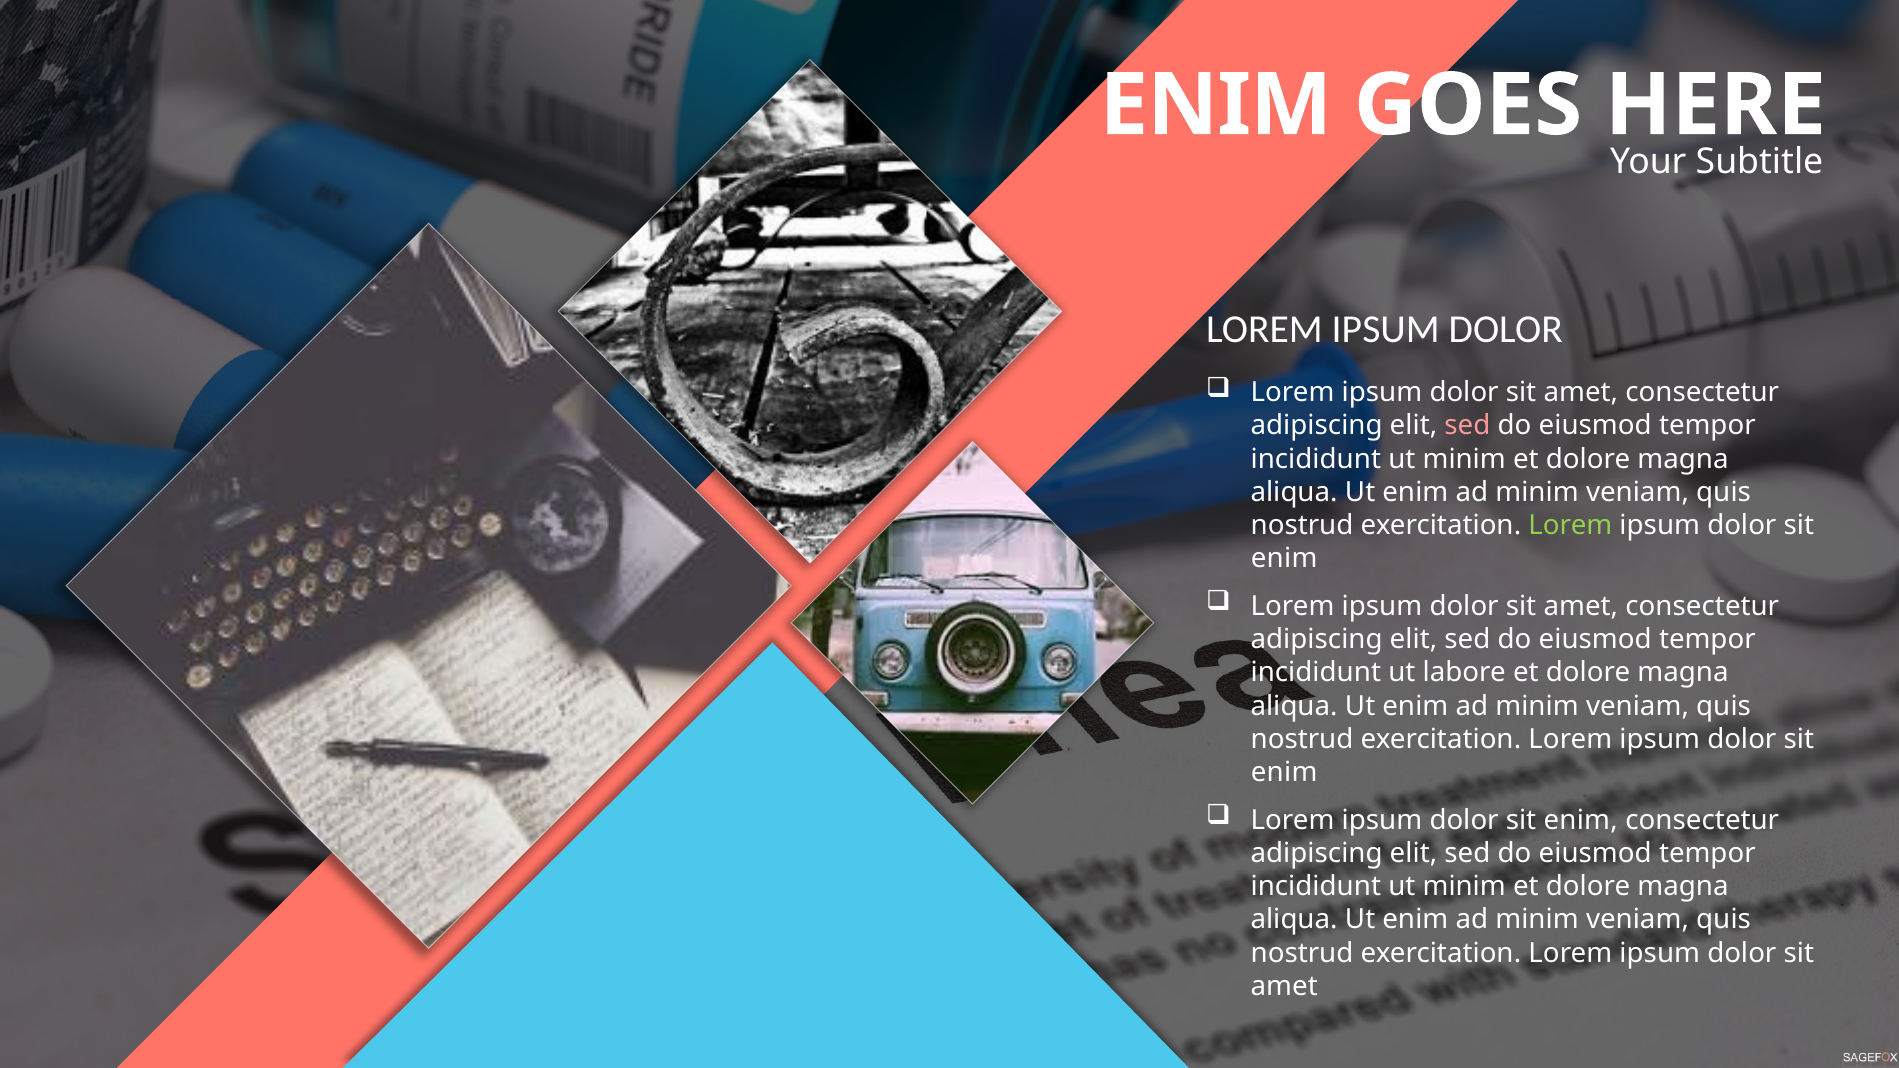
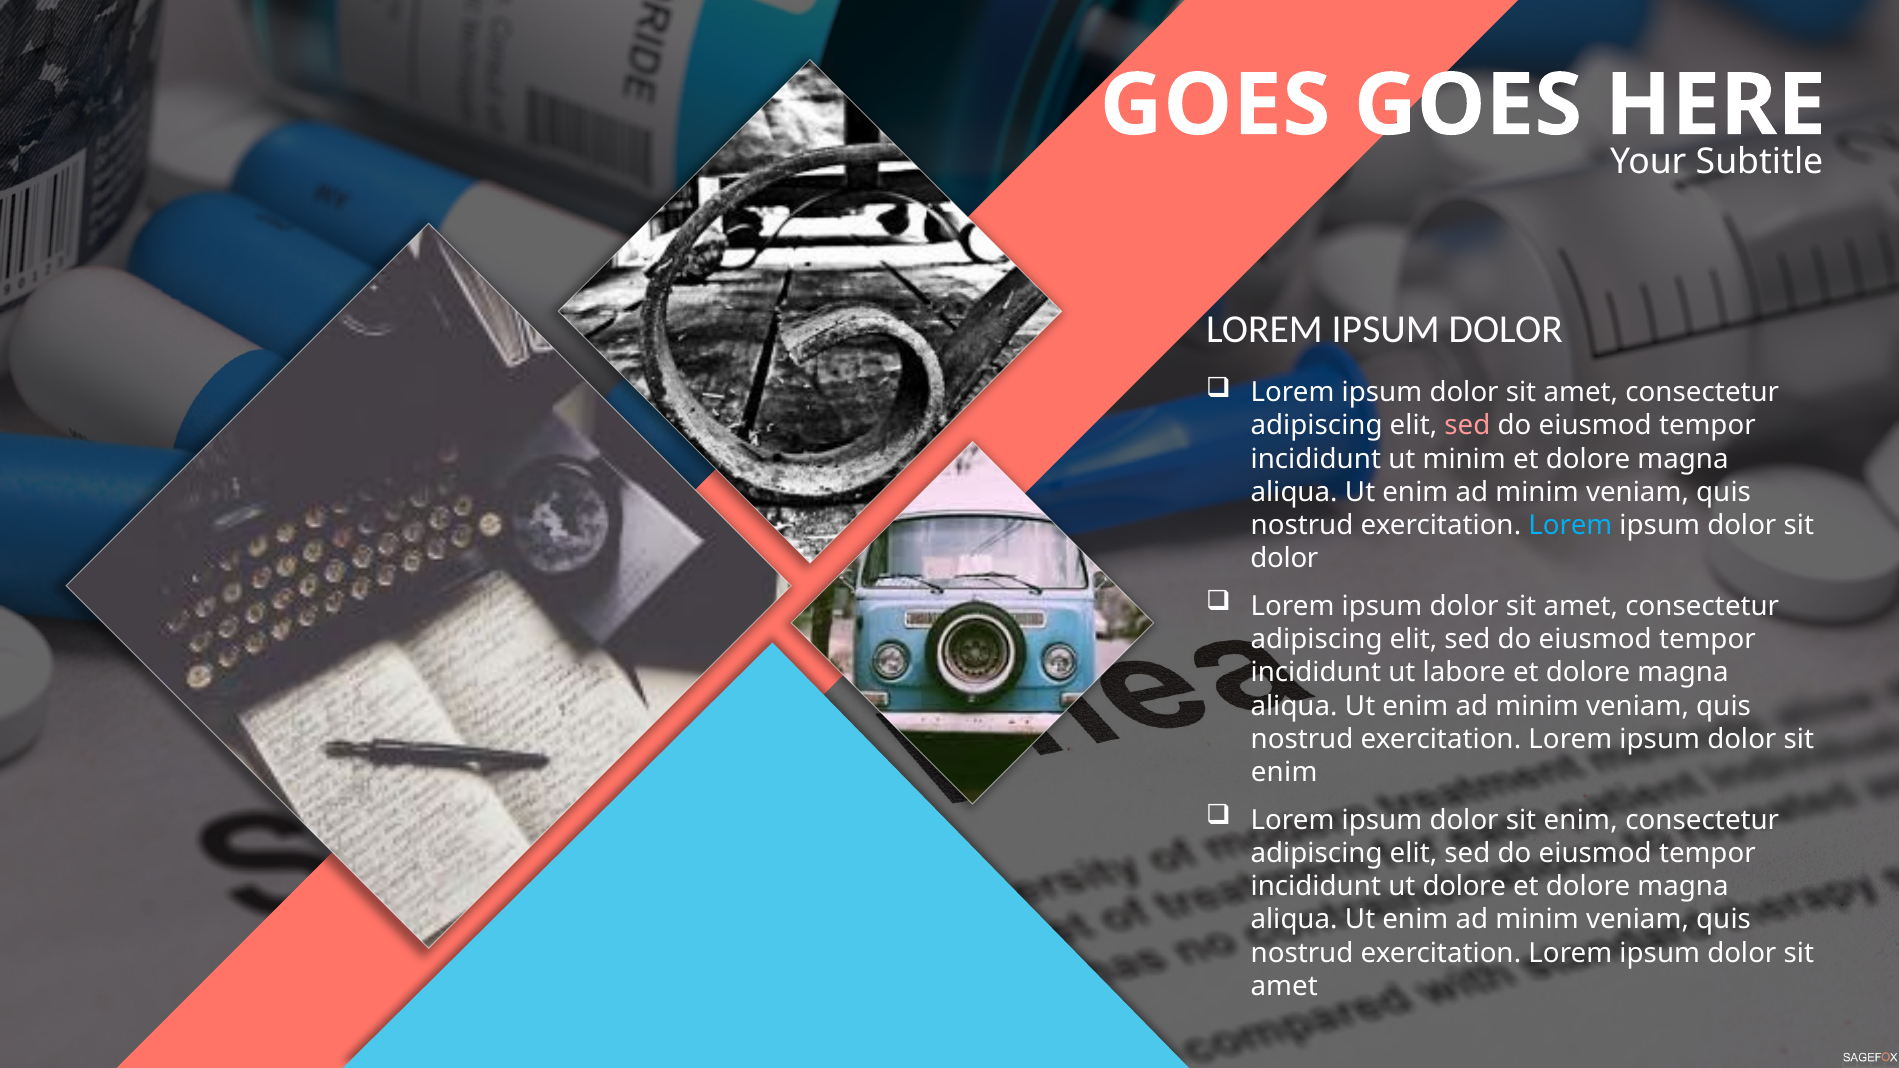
ENIM: ENIM -> GOES (1215, 105)
Lorem colour: light green -> light blue (1570, 526)
enim: enim -> dolor (1284, 559)
minim: minim -> dolore (1464, 887)
